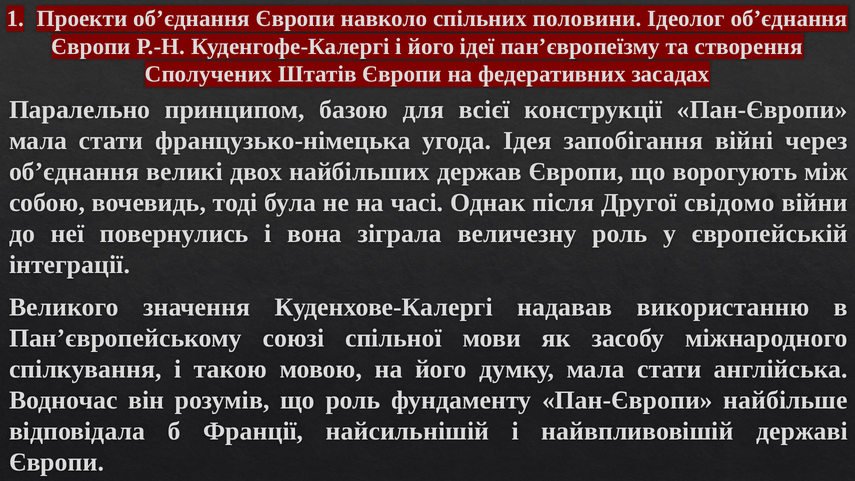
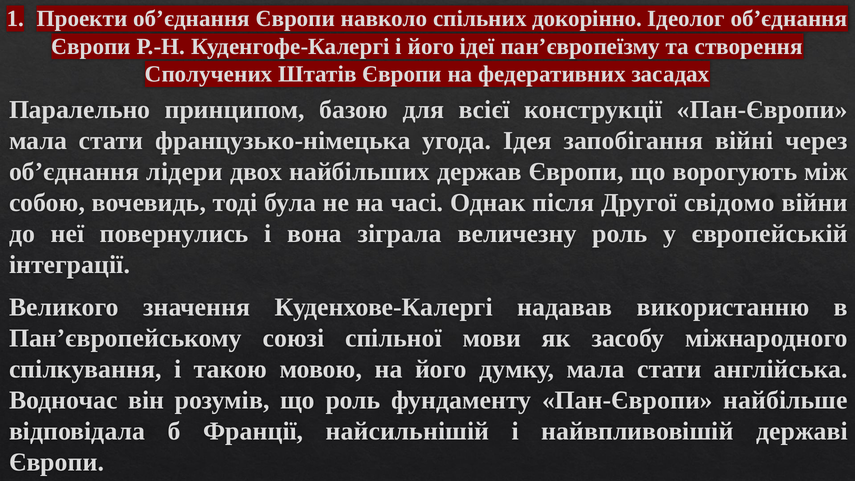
половини: половини -> докорінно (587, 19)
великі: великі -> лідери (185, 172)
